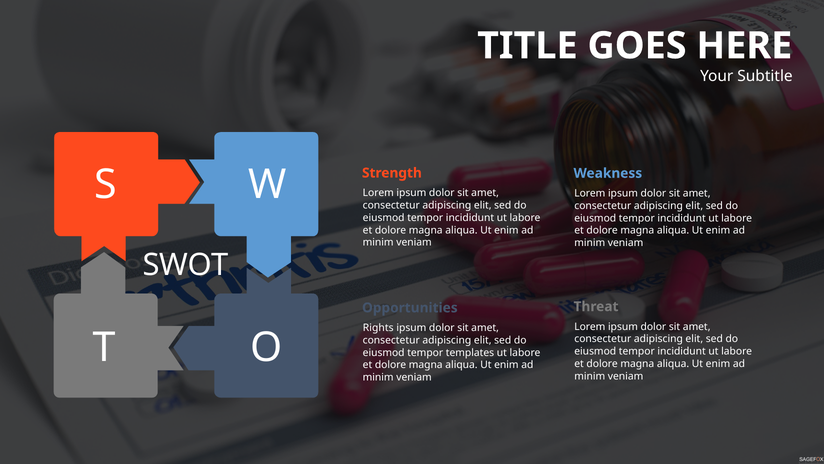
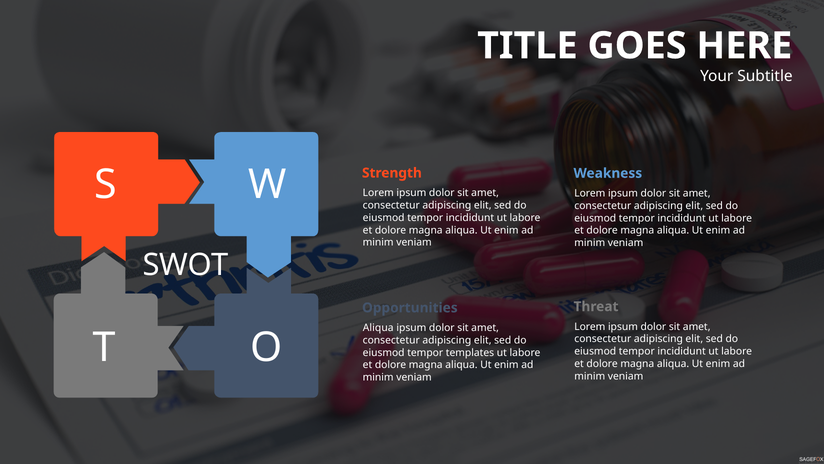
Rights: Rights -> Aliqua (378, 328)
